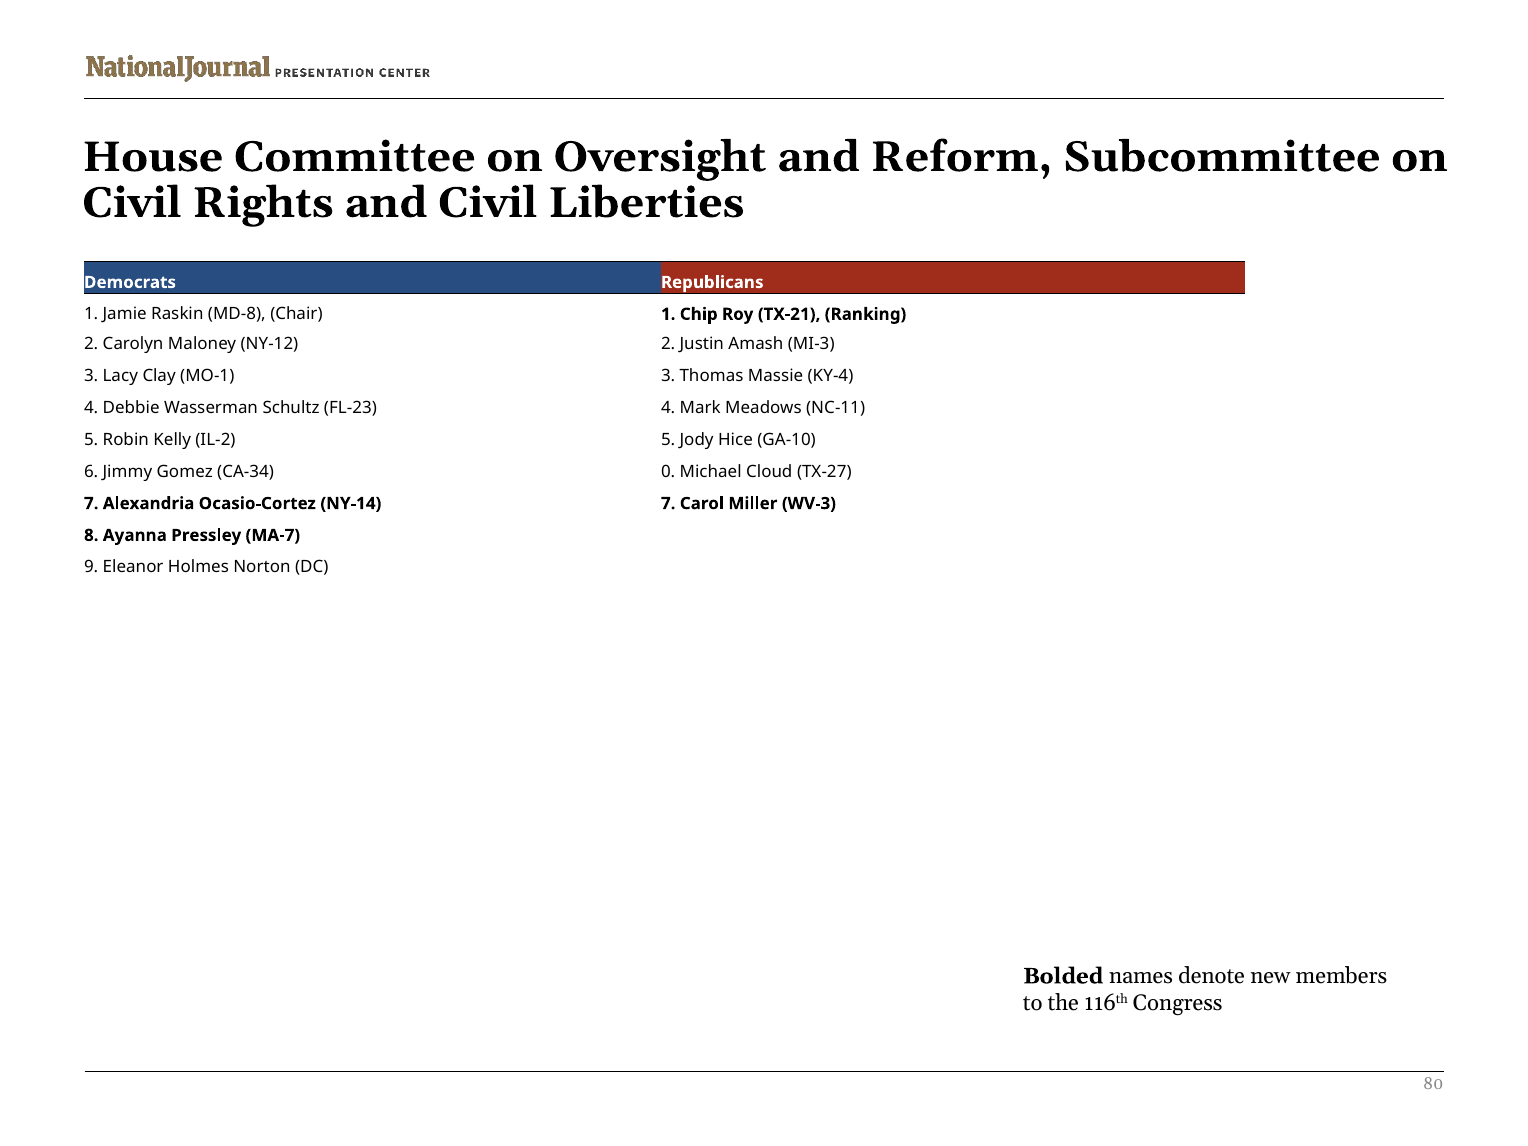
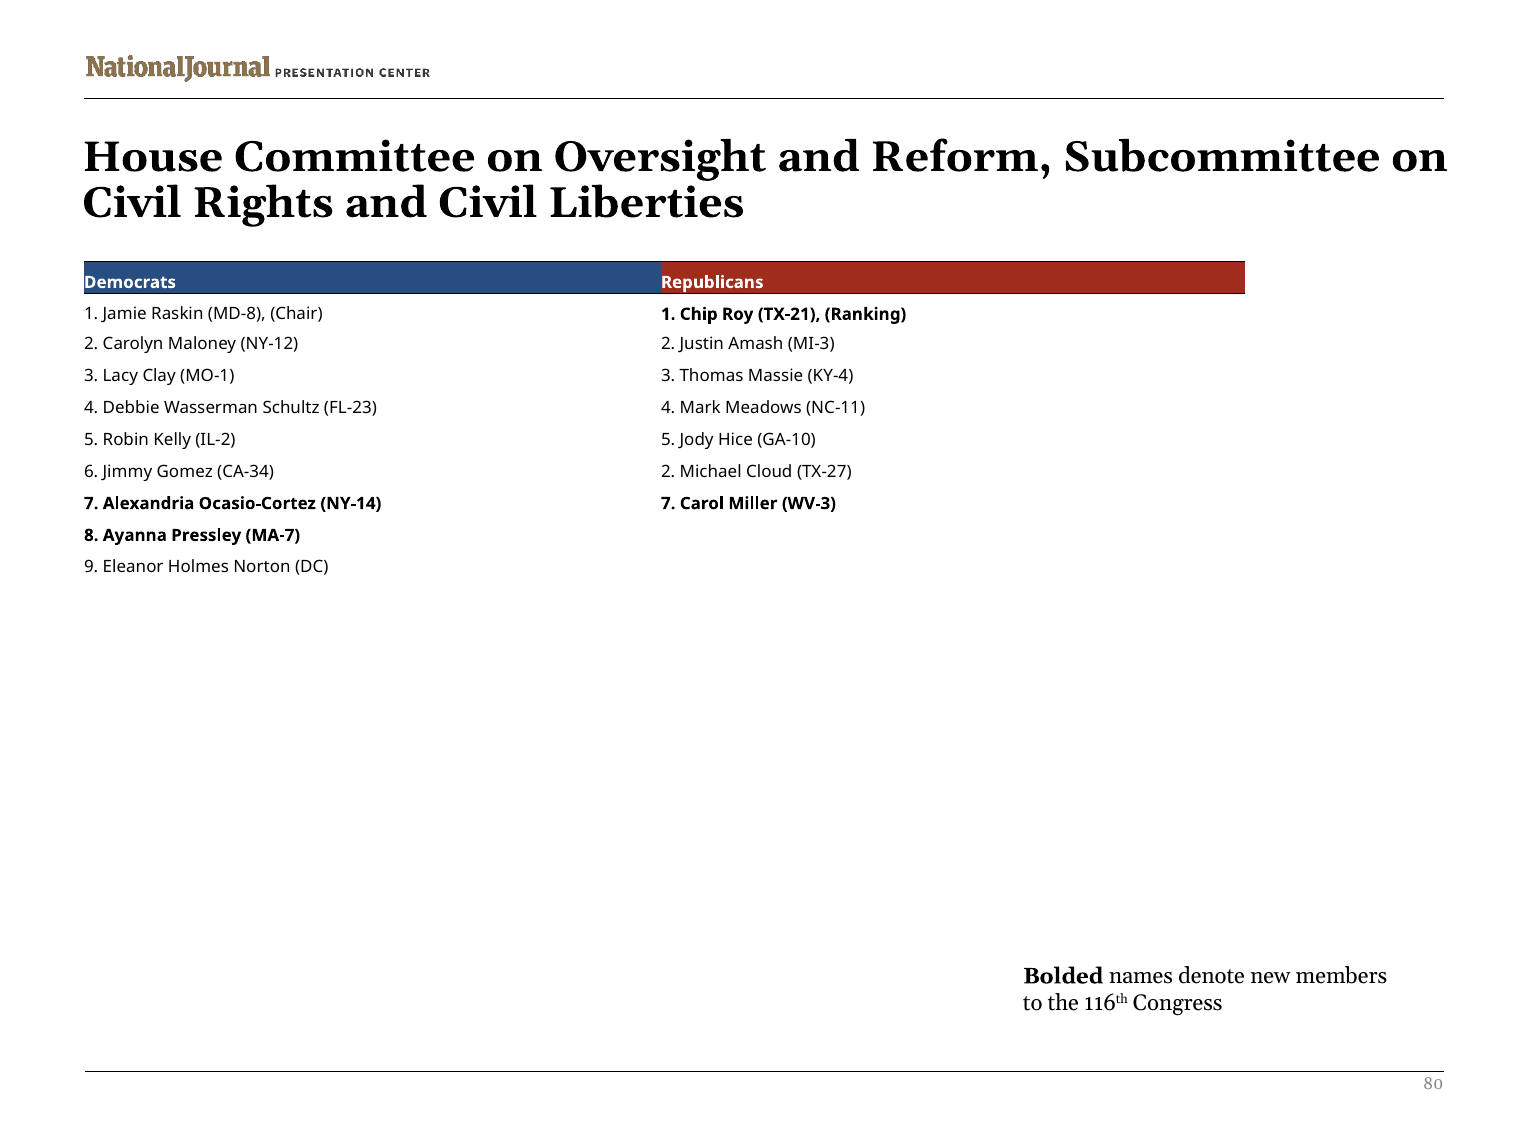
CA-34 0: 0 -> 2 (668, 472)
